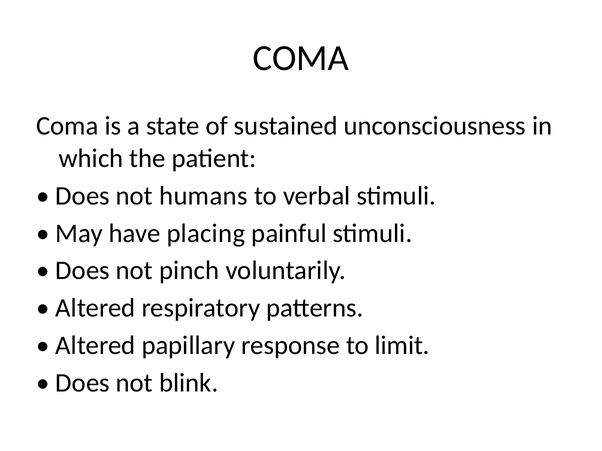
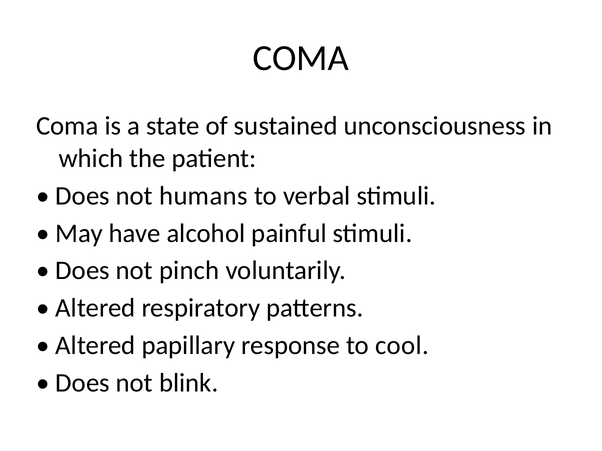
placing: placing -> alcohol (206, 233)
limit: limit -> cool (402, 346)
